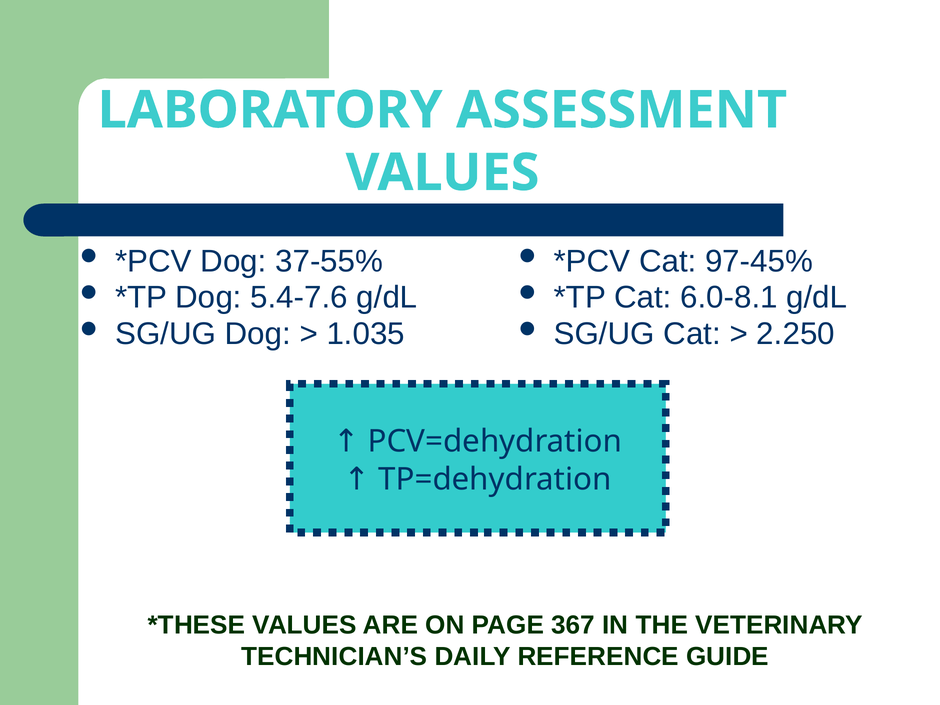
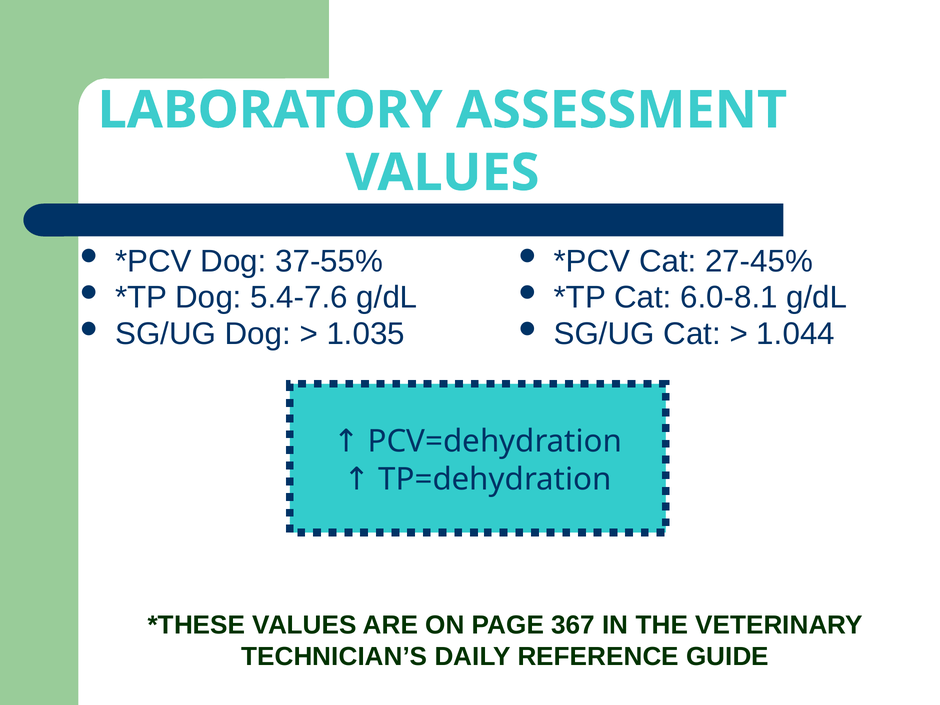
97-45%: 97-45% -> 27-45% (759, 261)
2.250: 2.250 -> 1.044 (796, 334)
